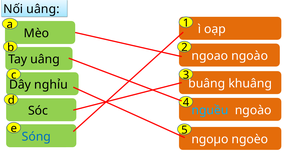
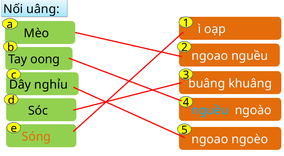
ngoao ngoào: ngoào -> nguều (250, 56)
Tay uâng: uâng -> oong (45, 59)
Sóng colour: blue -> orange (36, 136)
ngoµo: ngoµo -> ngoao (210, 139)
